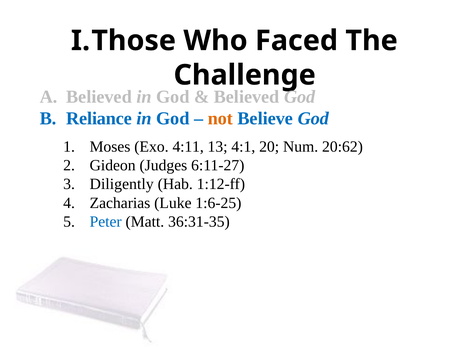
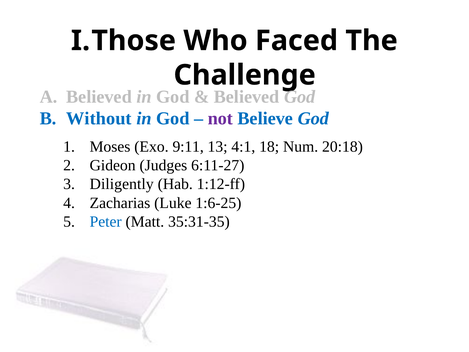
Reliance: Reliance -> Without (99, 118)
not colour: orange -> purple (220, 118)
4:11: 4:11 -> 9:11 (188, 146)
20: 20 -> 18 (269, 146)
20:62: 20:62 -> 20:18 (342, 146)
36:31-35: 36:31-35 -> 35:31-35 (199, 222)
